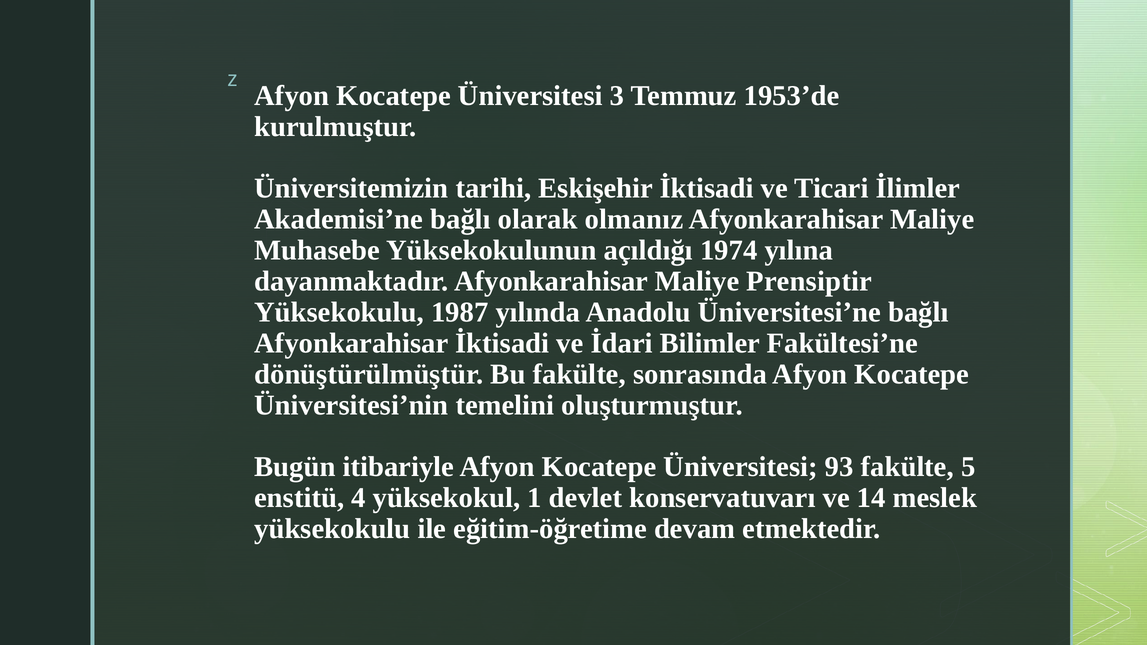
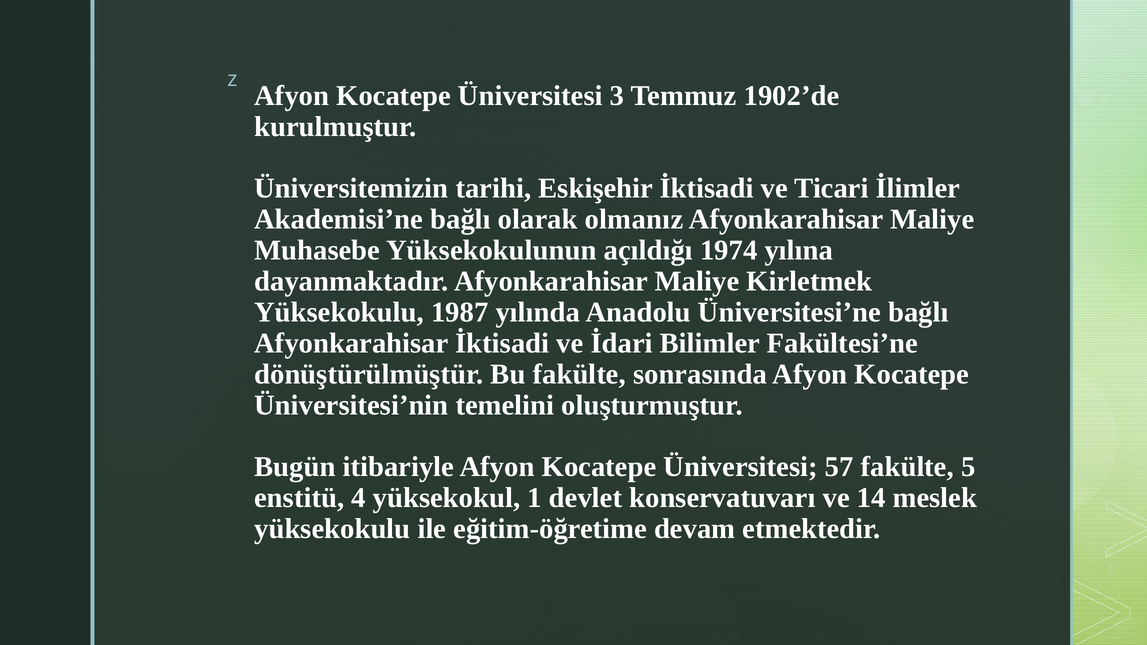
1953’de: 1953’de -> 1902’de (792, 96)
Prensiptir: Prensiptir -> Kirletmek (809, 281)
93: 93 -> 57 (839, 467)
